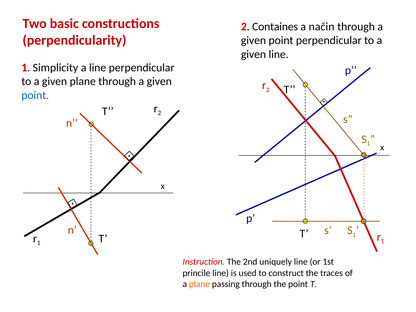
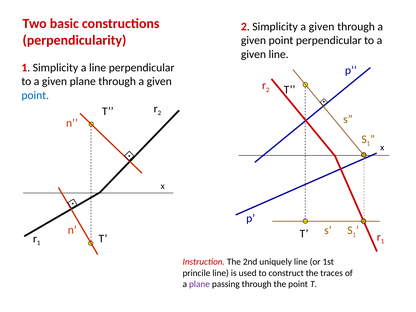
2 Containes: Containes -> Simplicity (275, 27)
način: način -> given (322, 27)
plane colour: orange -> purple (199, 284)
